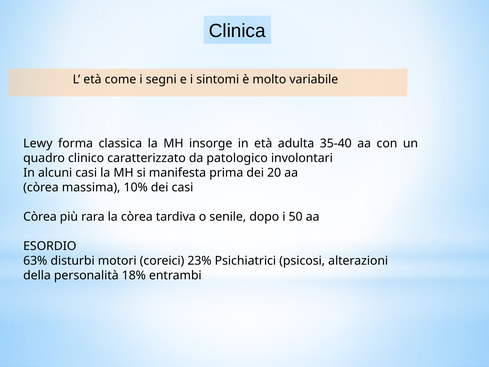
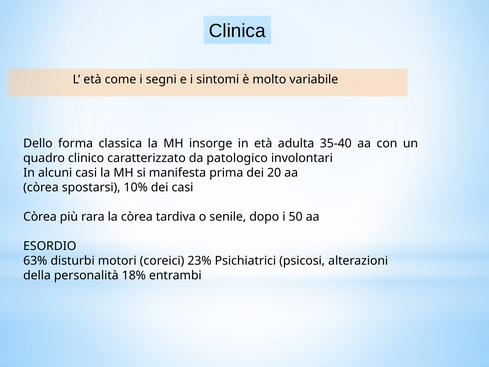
Lewy: Lewy -> Dello (38, 143)
massima: massima -> spostarsi (91, 187)
